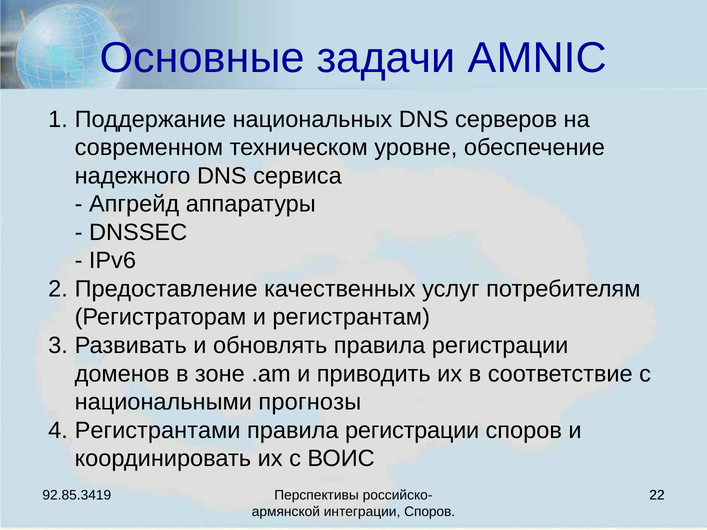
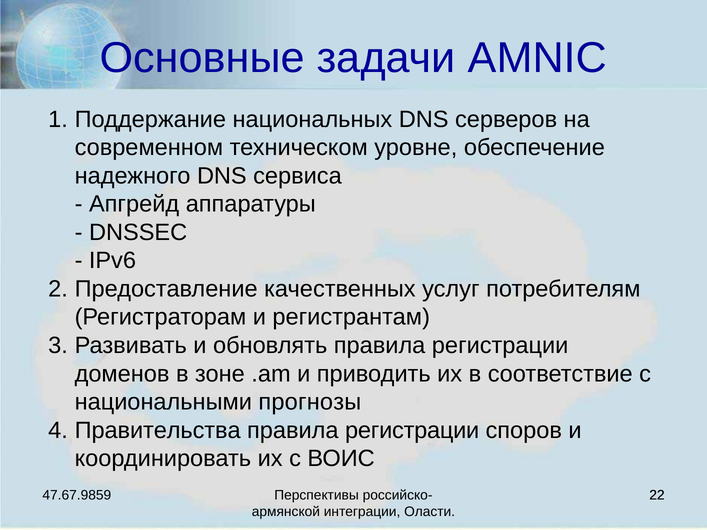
Регистрантами: Регистрантами -> Правительства (158, 430)
92.85.3419: 92.85.3419 -> 47.67.9859 (77, 496)
интеграции Споров: Споров -> Оласти (430, 512)
